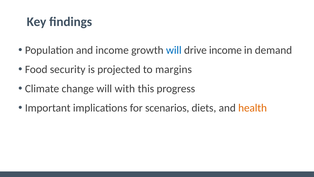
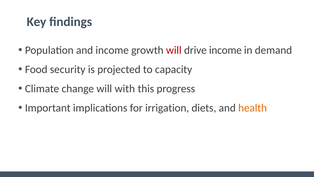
will colour: blue -> red (174, 50)
margins: margins -> capacity (174, 69)
scenarios: scenarios -> irrigation (167, 108)
